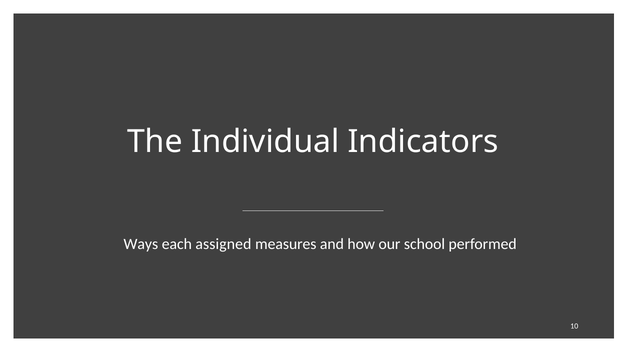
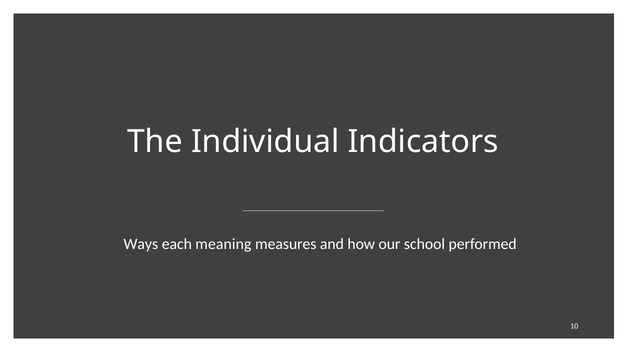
assigned: assigned -> meaning (223, 244)
